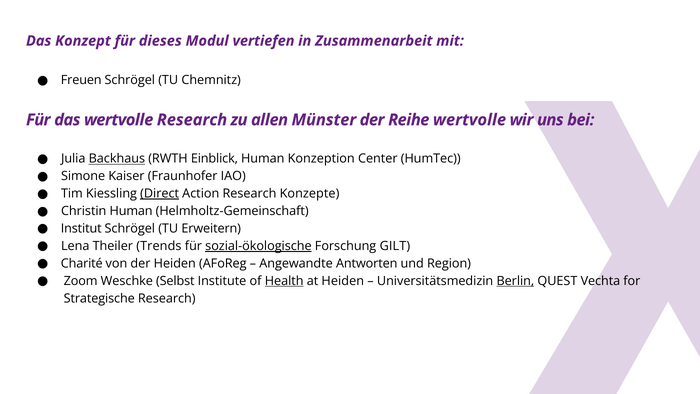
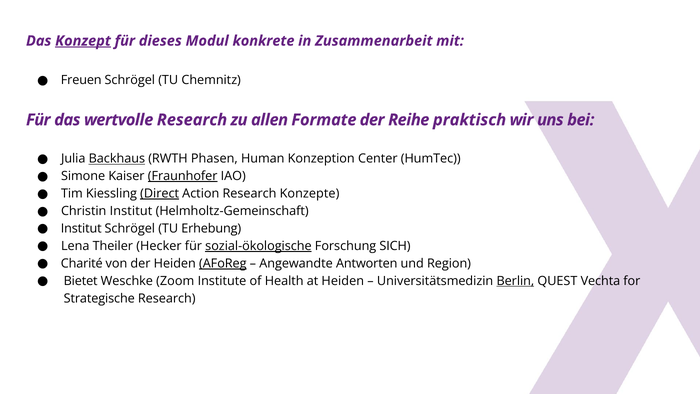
Konzept underline: none -> present (83, 41)
vertiefen: vertiefen -> konkrete (264, 41)
Münster: Münster -> Formate (324, 120)
Reihe wertvolle: wertvolle -> praktisch (470, 120)
Einblick: Einblick -> Phasen (214, 159)
Fraunhofer underline: none -> present (183, 176)
Christin Human: Human -> Institut (131, 211)
Erweitern: Erweitern -> Erhebung (211, 228)
Trends: Trends -> Hecker (159, 246)
GILT: GILT -> SICH (395, 246)
AFoReg underline: none -> present (223, 263)
Zoom: Zoom -> Bietet (81, 281)
Selbst: Selbst -> Zoom (175, 281)
Health underline: present -> none (284, 281)
